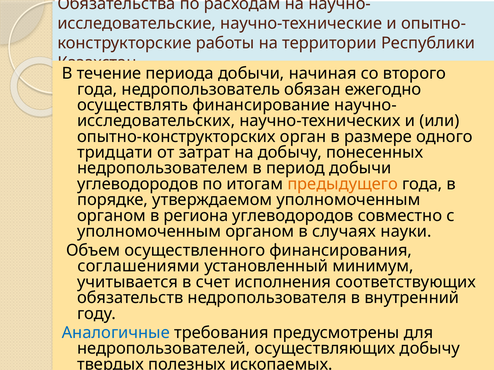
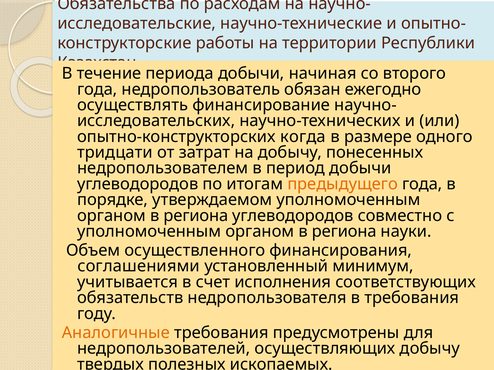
орган: орган -> когда (303, 137)
случаях: случаях -> региона (344, 232)
в внутренний: внутренний -> требования (412, 298)
Аналогичные colour: blue -> orange (116, 333)
